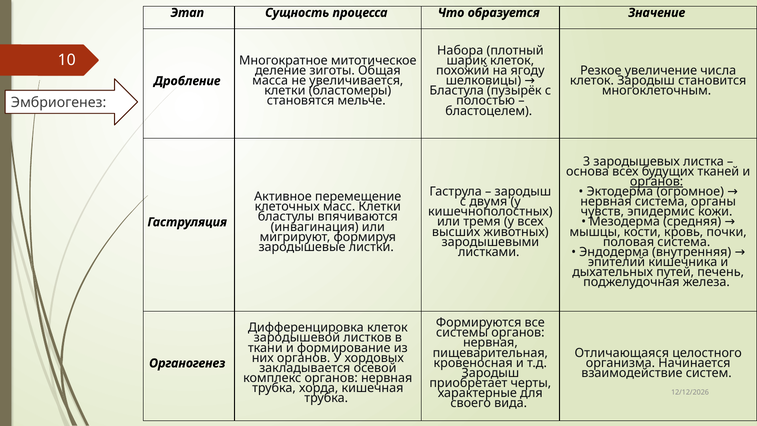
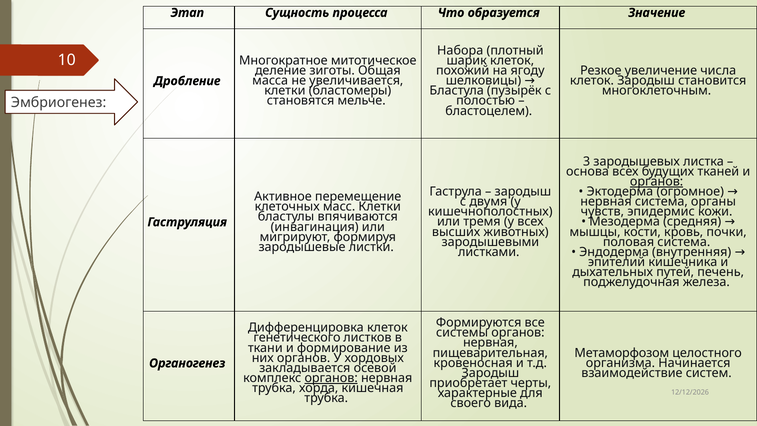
зародышевой: зародышевой -> генетического (297, 338)
Отличающаяся: Отличающаяся -> Метаморфозом (622, 353)
органов underline: none -> present (331, 378)
